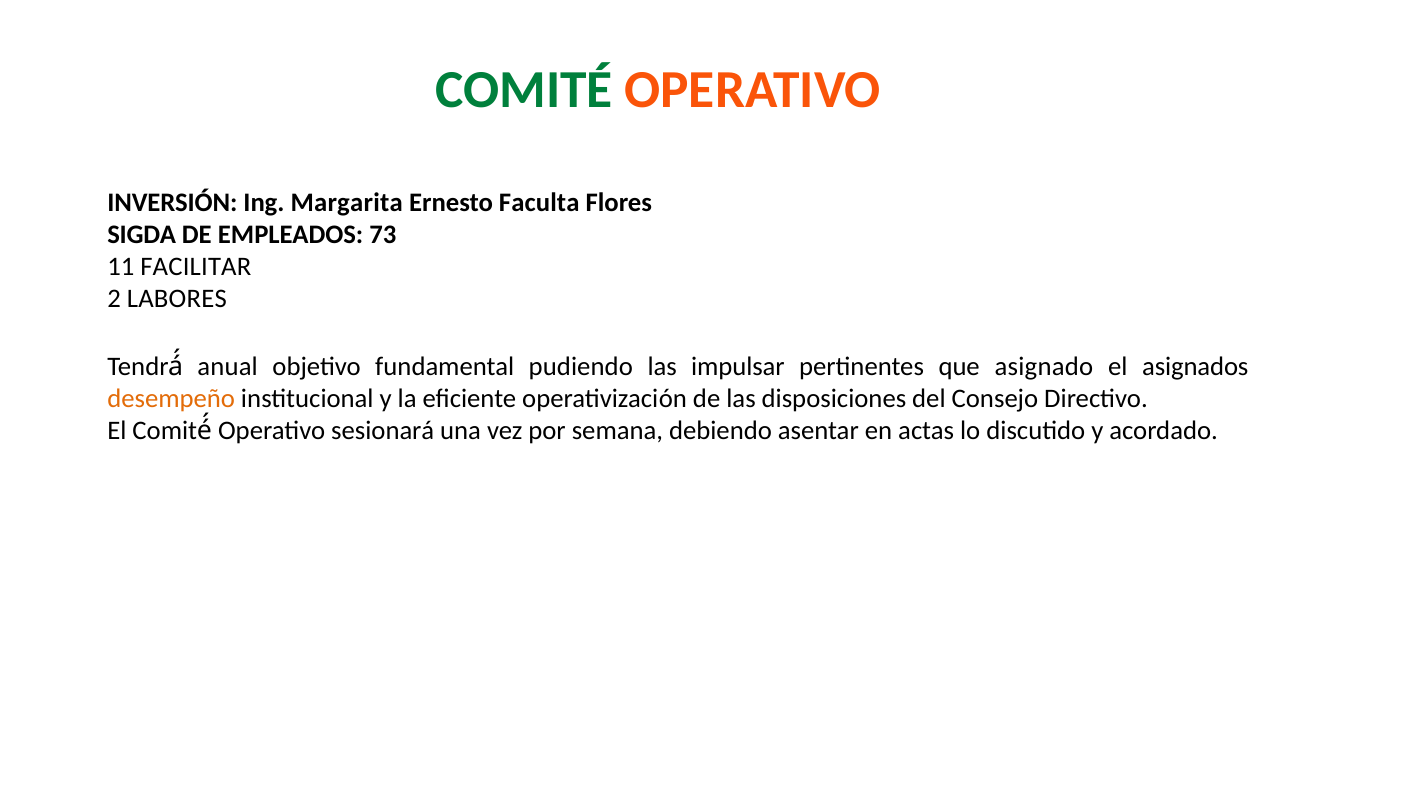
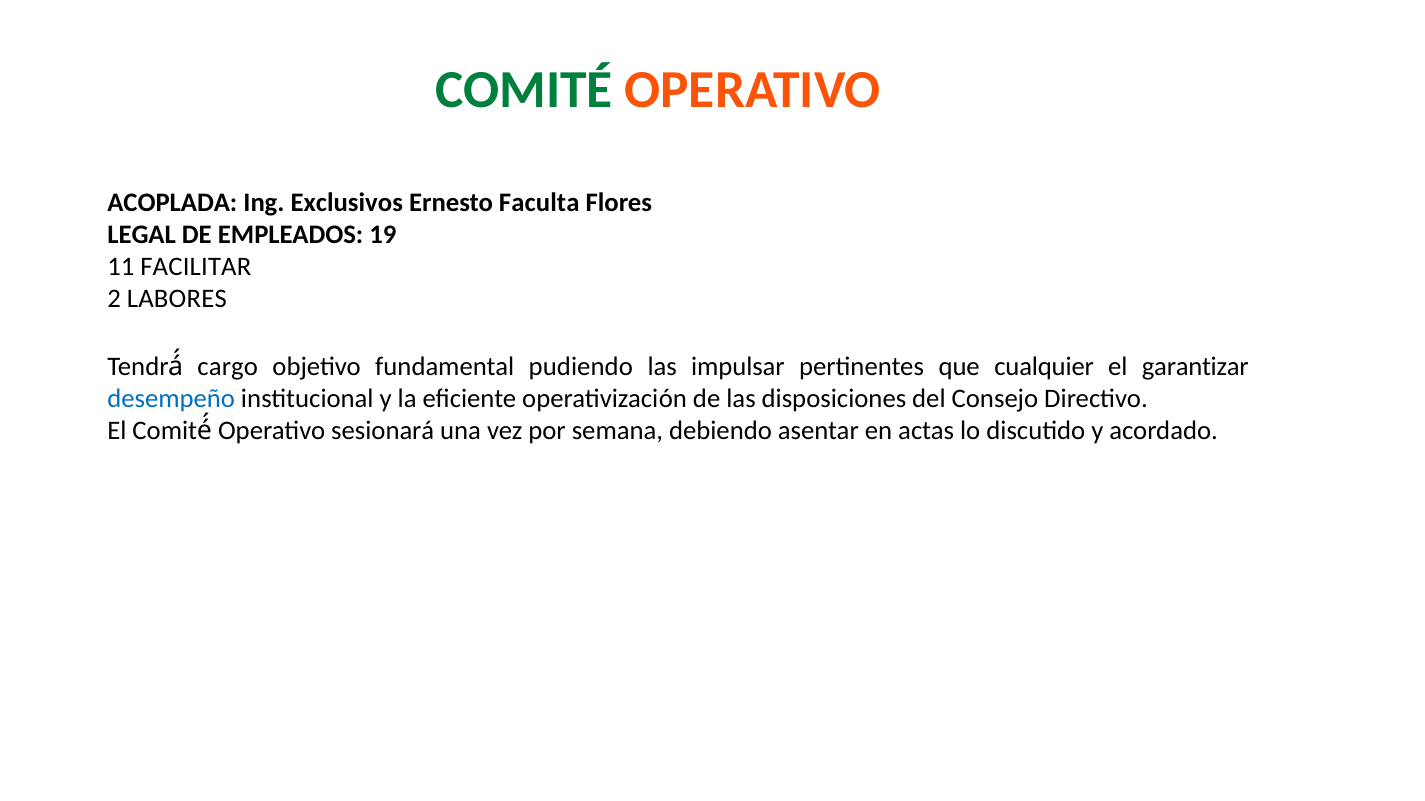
INVERSIÓN: INVERSIÓN -> ACOPLADA (172, 203)
Margarita: Margarita -> Exclusivos (347, 203)
SIGDA: SIGDA -> LEGAL (142, 235)
73: 73 -> 19 (383, 235)
anual: anual -> cargo (228, 367)
asignado: asignado -> cualquier (1044, 367)
asignados: asignados -> garantizar (1195, 367)
desempeño colour: orange -> blue (171, 399)
